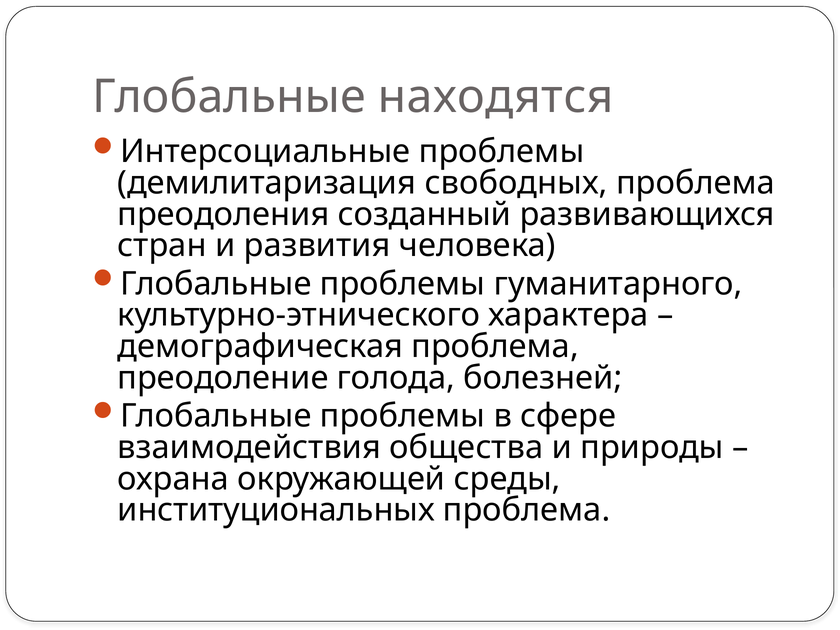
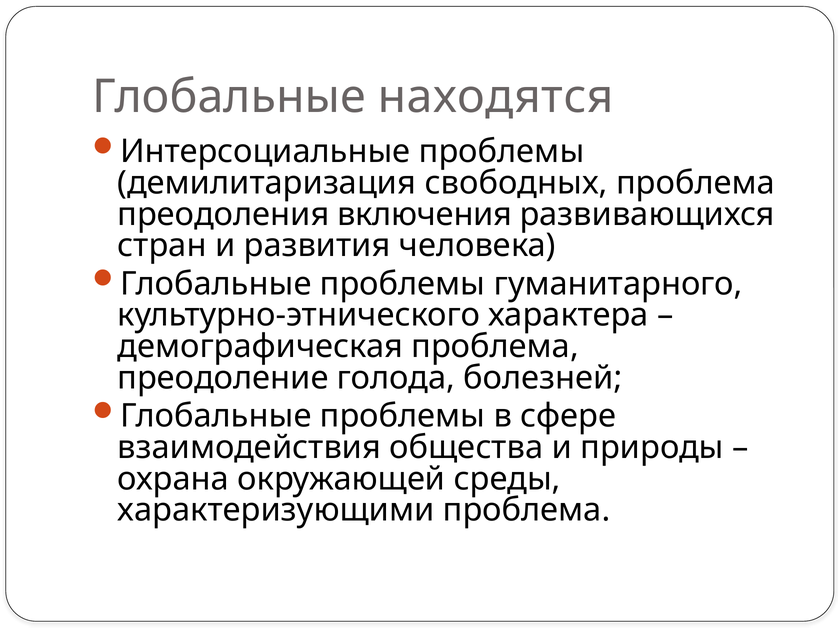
созданный: созданный -> включения (425, 214)
институциональных: институциональных -> характеризующими (276, 510)
